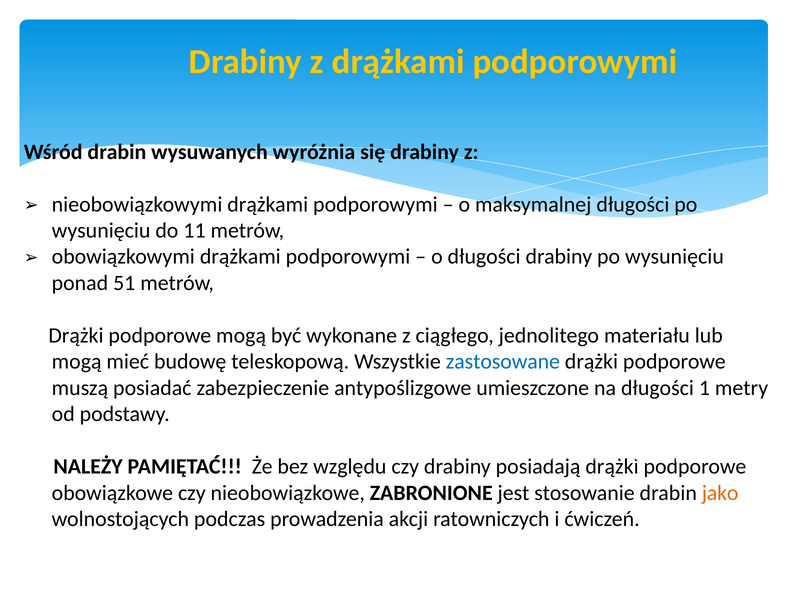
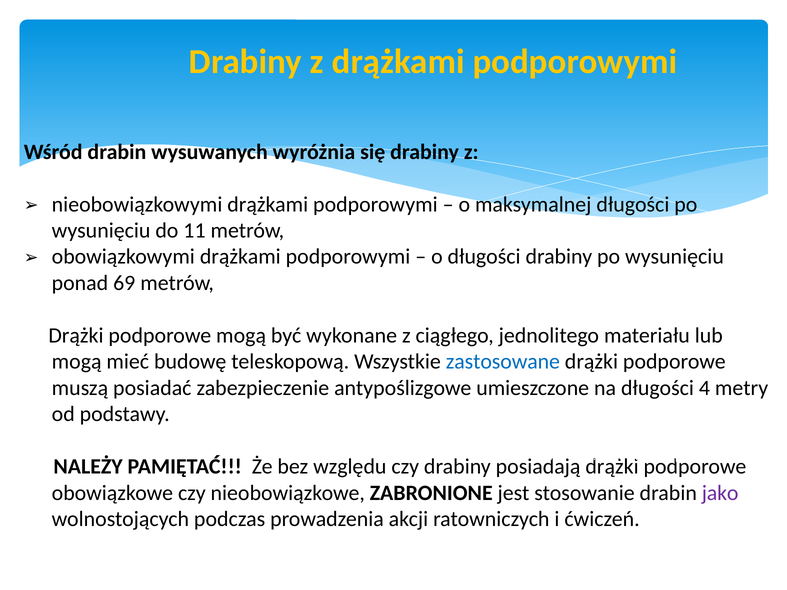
51: 51 -> 69 (124, 283)
1: 1 -> 4 (704, 388)
jako colour: orange -> purple (720, 493)
